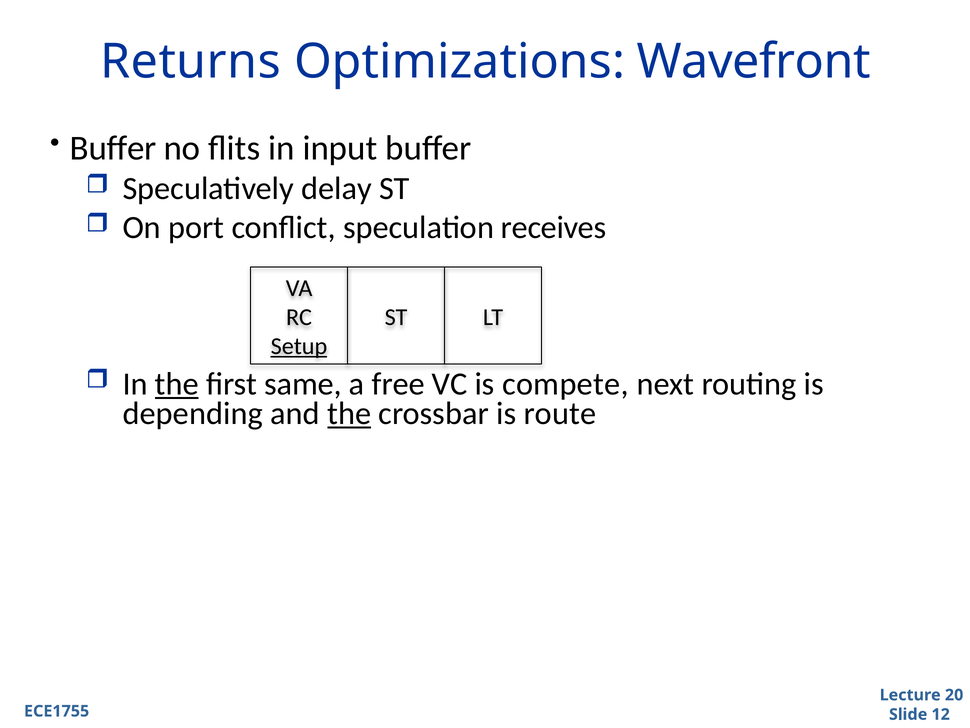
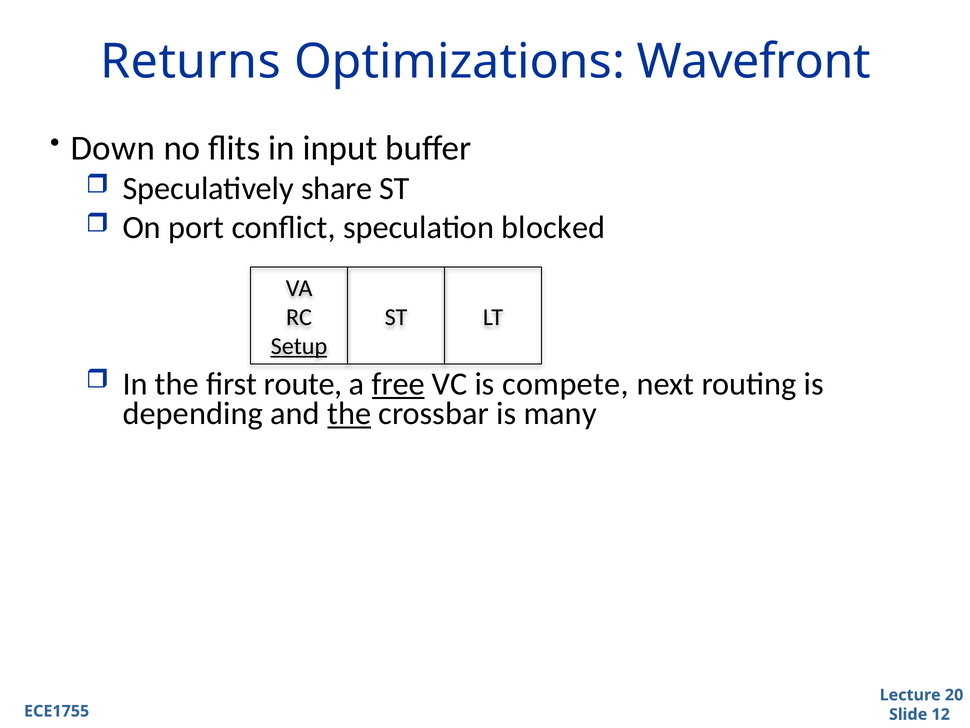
Buffer: Buffer -> Down (113, 148)
delay: delay -> share (337, 188)
receives: receives -> blocked (553, 228)
the underline: present -> none (177, 384)
same: same -> route (303, 384)
free underline: none -> present (398, 384)
route: route -> many (560, 413)
